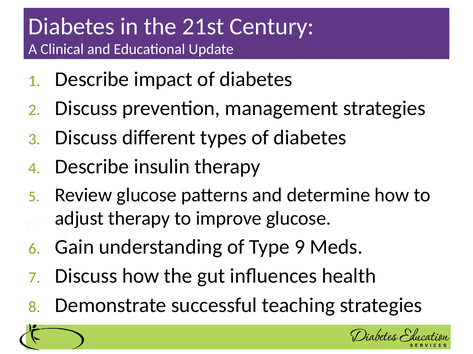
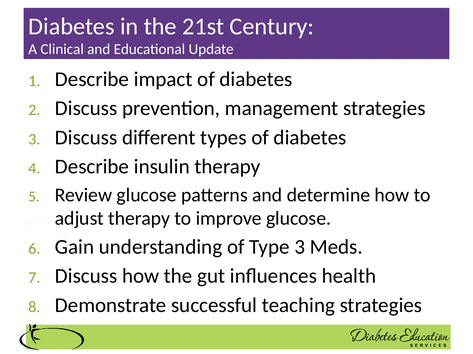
Type 9: 9 -> 3 (300, 247)
